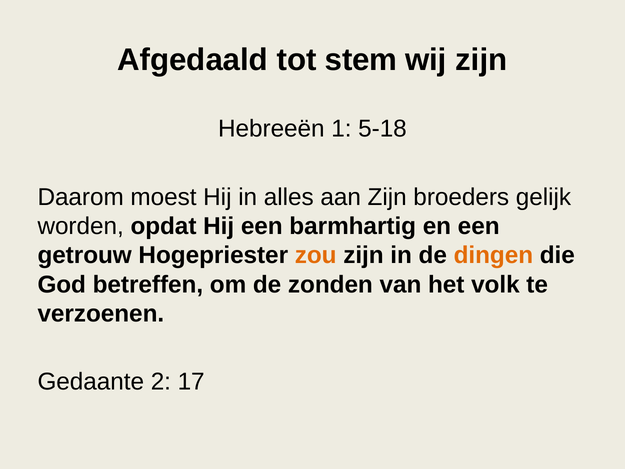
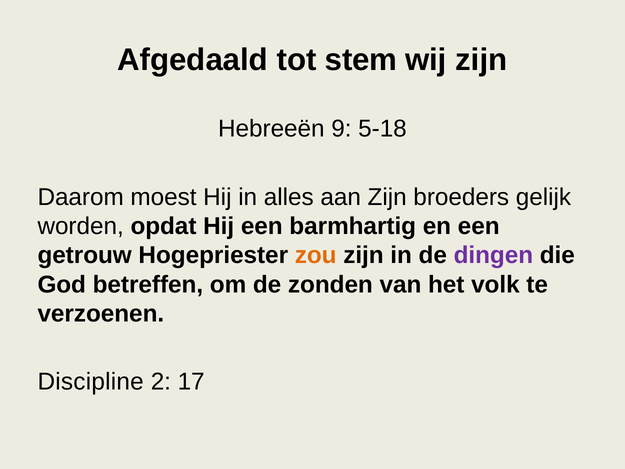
1: 1 -> 9 (341, 129)
dingen colour: orange -> purple (493, 255)
Gedaante: Gedaante -> Discipline (91, 382)
